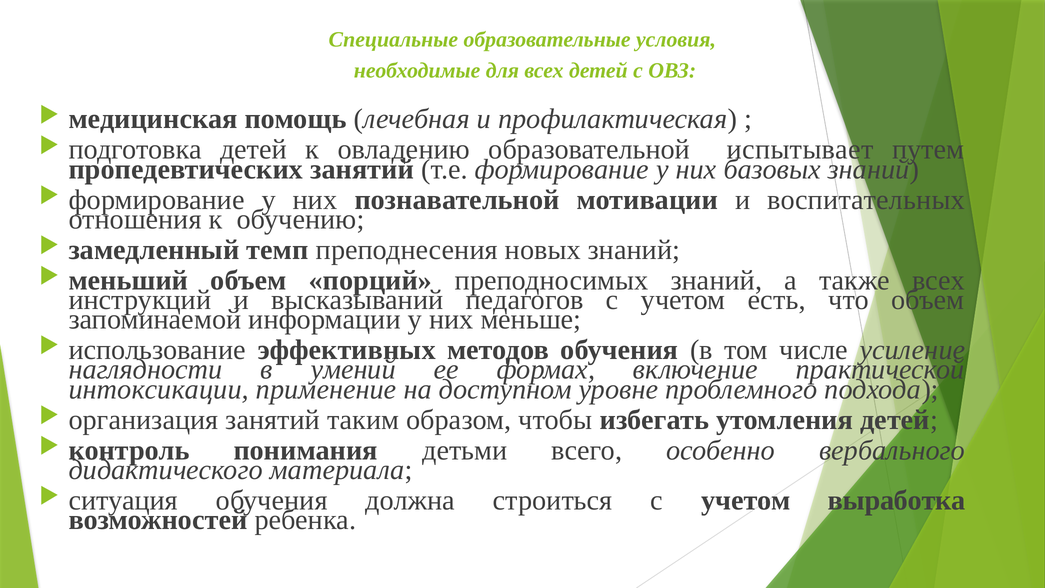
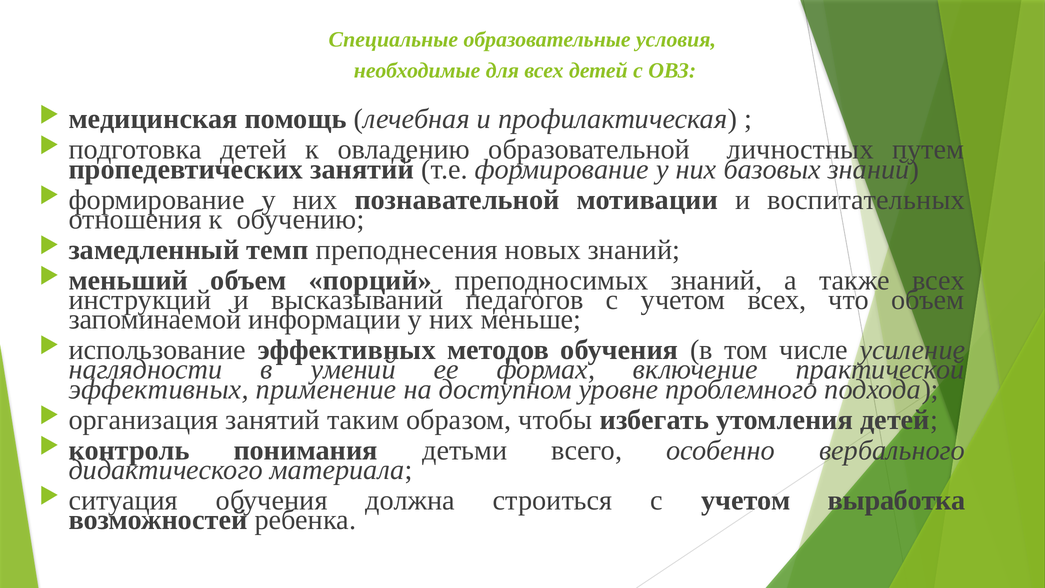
испытывает: испытывает -> личностных (800, 150)
учетом есть: есть -> всех (777, 300)
интоксикации: интоксикации -> эффективных (159, 389)
